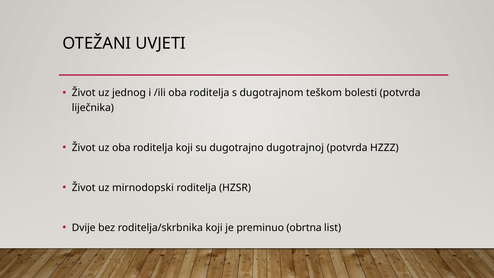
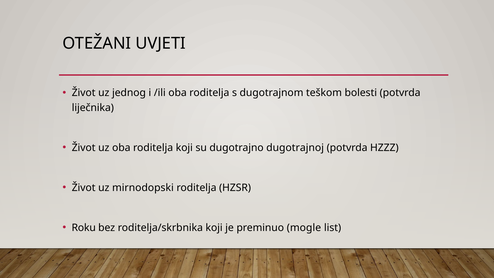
Dvije: Dvije -> Roku (84, 228)
obrtna: obrtna -> mogle (304, 228)
